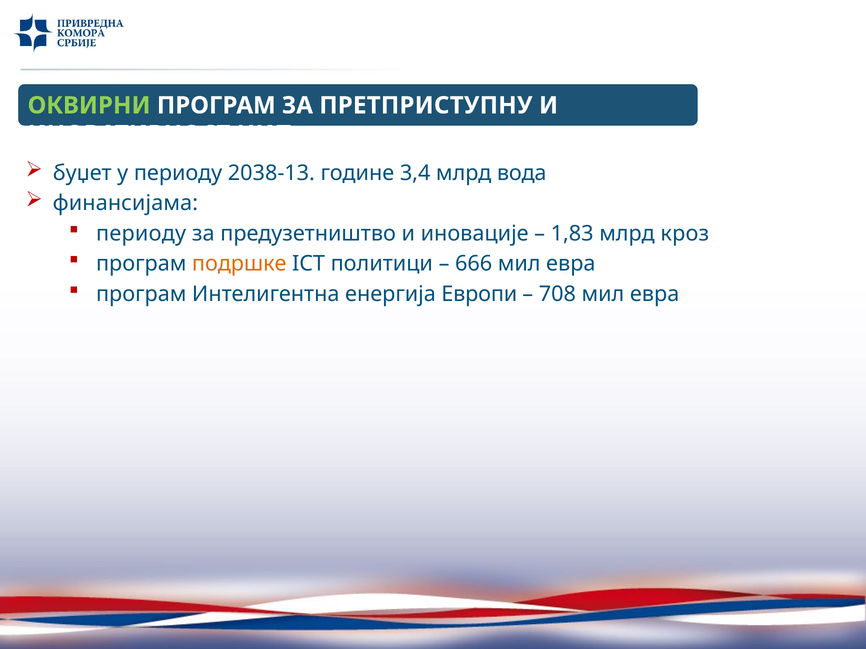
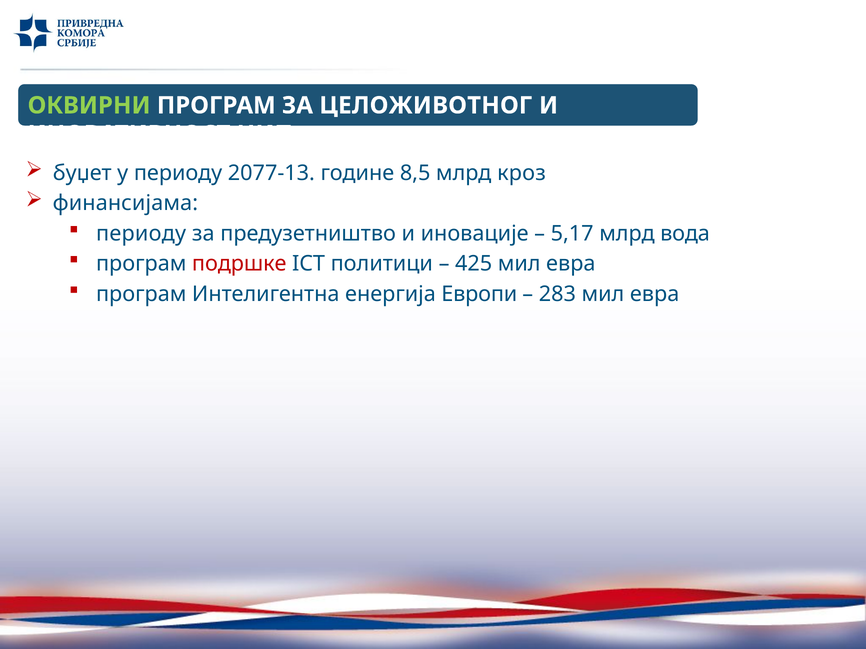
ПРЕТПРИСТУПНУ: ПРЕТПРИСТУПНУ -> ЦЕЛОЖИВОТНОГ (426, 106)
2038-13: 2038-13 -> 2077-13 (271, 173)
3,4: 3,4 -> 8,5 (415, 173)
вода: вода -> кроз (522, 173)
1,83: 1,83 -> 5,17 (572, 234)
кроз: кроз -> вода (685, 234)
подршке colour: orange -> red (239, 264)
666: 666 -> 425 (474, 264)
708: 708 -> 283 (557, 294)
